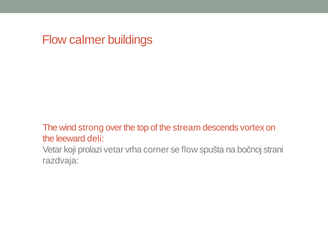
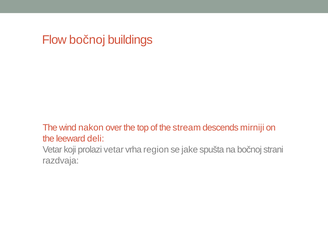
Flow calmer: calmer -> bočnoj (87, 40)
strong: strong -> nakon (91, 128)
vortex: vortex -> mirniji (252, 128)
corner: corner -> region (156, 150)
se flow: flow -> jake (190, 150)
